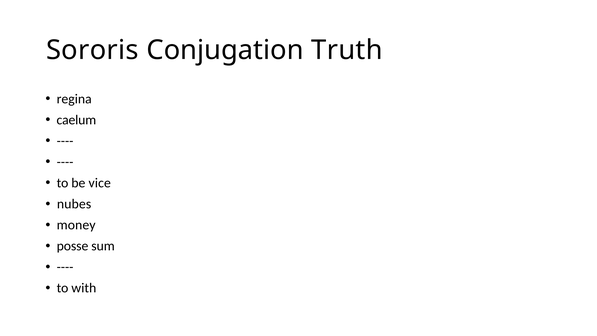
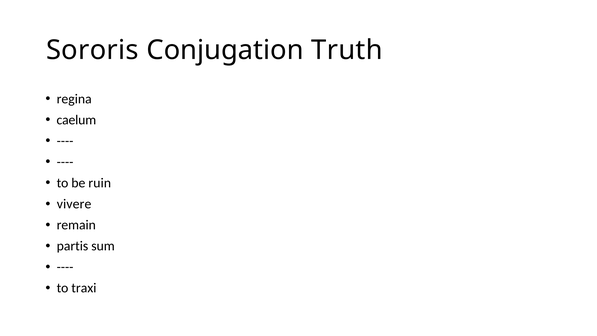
vice: vice -> ruin (100, 183)
nubes: nubes -> vivere (74, 204)
money: money -> remain (76, 225)
posse: posse -> partis (72, 246)
with: with -> traxi (84, 288)
